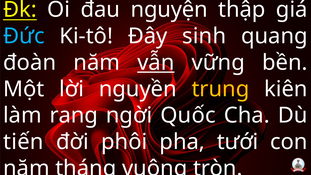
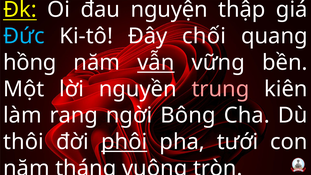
sinh: sinh -> chối (204, 36)
đoàn: đoàn -> hồng (30, 63)
trung colour: yellow -> pink (220, 89)
Quốc: Quốc -> Bông (188, 115)
tiến: tiến -> thôi (23, 142)
phôi underline: none -> present (124, 142)
